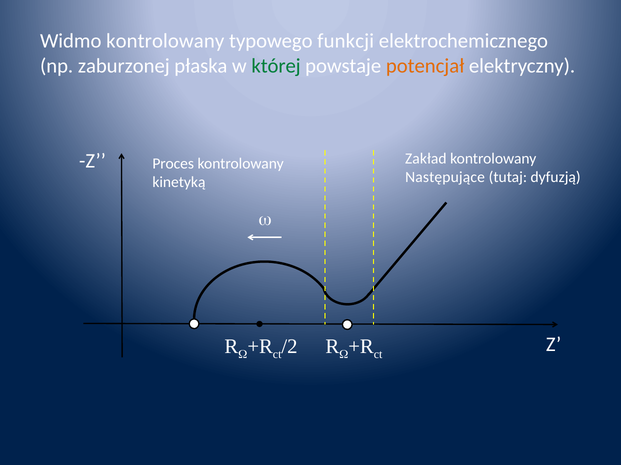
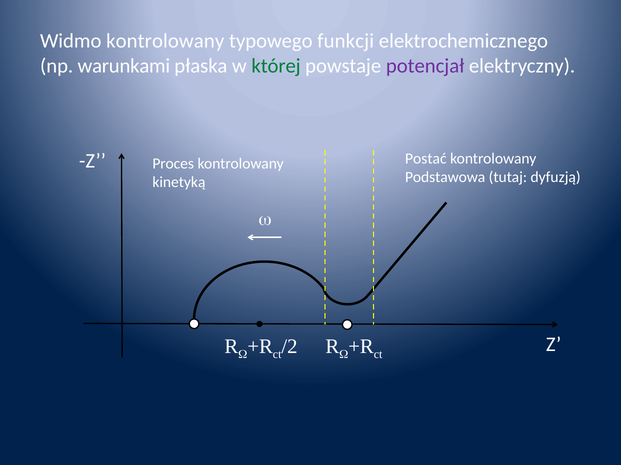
zaburzonej: zaburzonej -> warunkami (124, 66)
potencjał colour: orange -> purple (425, 66)
Zakład: Zakład -> Postać (426, 159)
Następujące: Następujące -> Podstawowa (445, 178)
